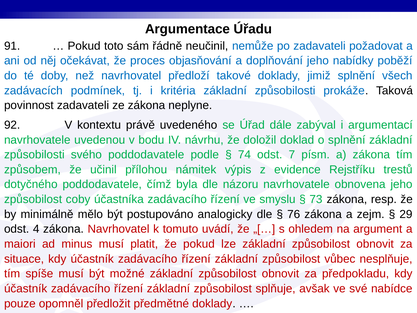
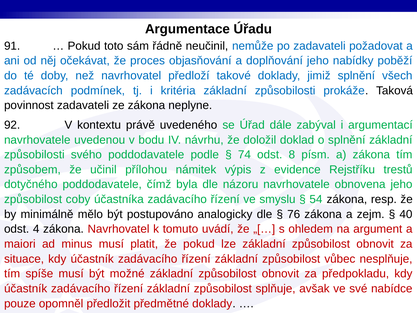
7: 7 -> 8 (292, 155)
73: 73 -> 54 (316, 199)
29: 29 -> 40 (406, 214)
